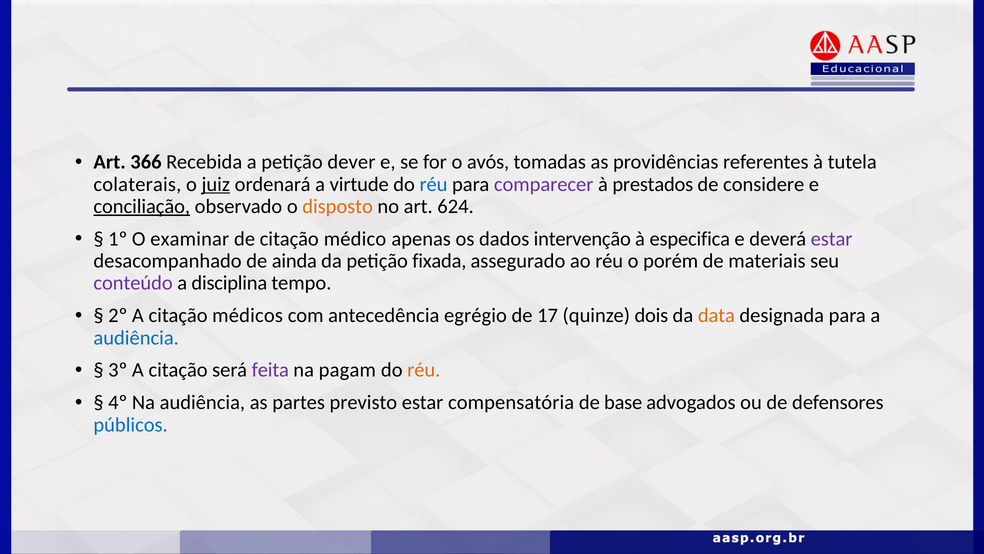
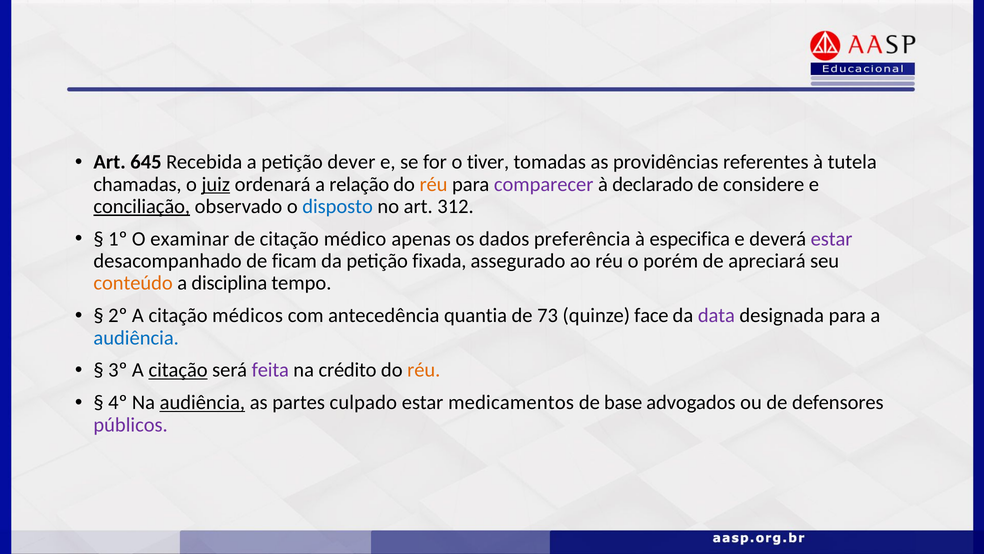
366: 366 -> 645 (146, 162)
avós: avós -> tiver (488, 162)
colaterais: colaterais -> chamadas (138, 184)
virtude: virtude -> relação (359, 184)
réu colour: blue -> orange (433, 184)
prestados: prestados -> declarado (653, 184)
disposto colour: orange -> blue (338, 206)
624: 624 -> 312 (456, 206)
intervenção: intervenção -> preferência (582, 239)
ainda: ainda -> ficam (294, 261)
materiais: materiais -> apreciará (767, 261)
conteúdo colour: purple -> orange (133, 283)
egrégio: egrégio -> quantia (476, 315)
17: 17 -> 73 (548, 315)
dois: dois -> face (651, 315)
data colour: orange -> purple (716, 315)
citação underline: none -> present (178, 370)
pagam: pagam -> crédito (348, 370)
audiência underline: none -> present (202, 402)
previsto: previsto -> culpado (363, 402)
compensatória: compensatória -> medicamentos (511, 402)
públicos colour: blue -> purple (131, 424)
